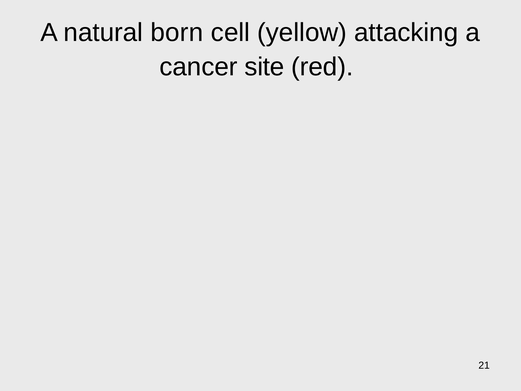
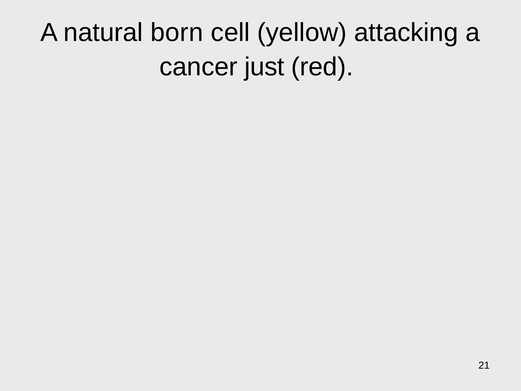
site: site -> just (265, 67)
